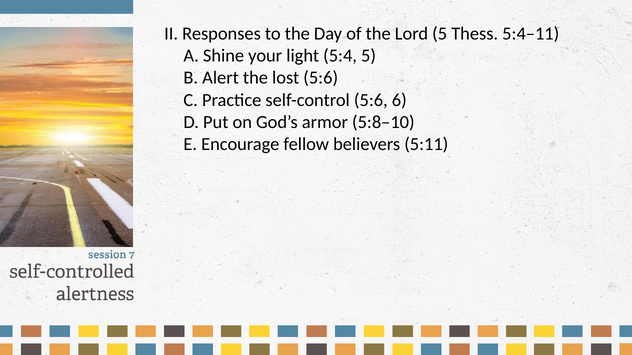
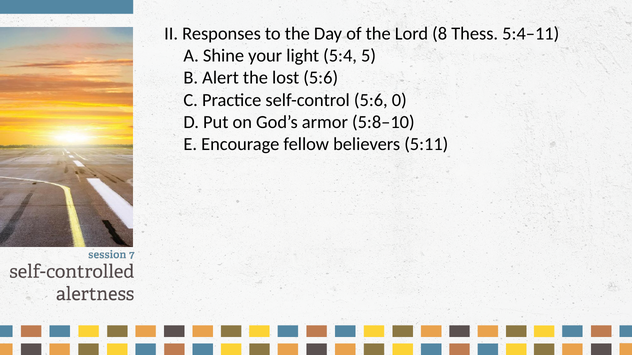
Lord 5: 5 -> 8 (440, 34)
6: 6 -> 0 (399, 100)
